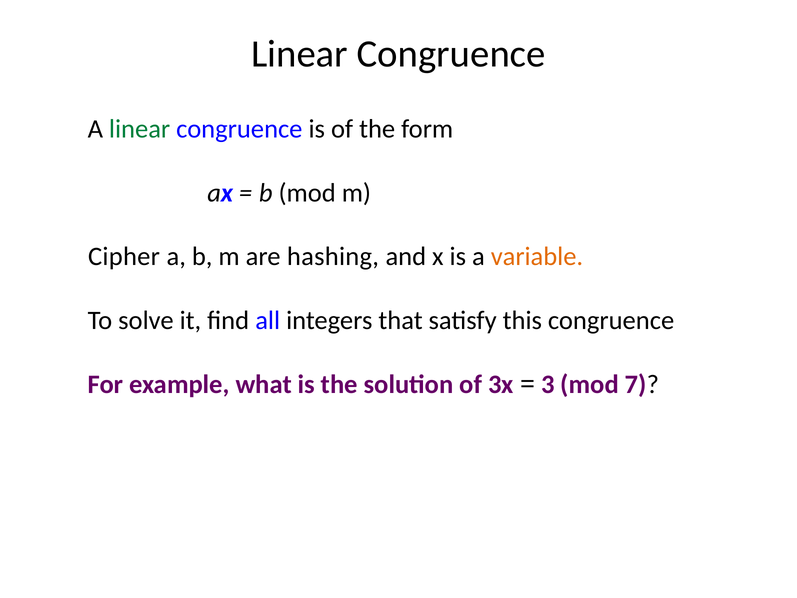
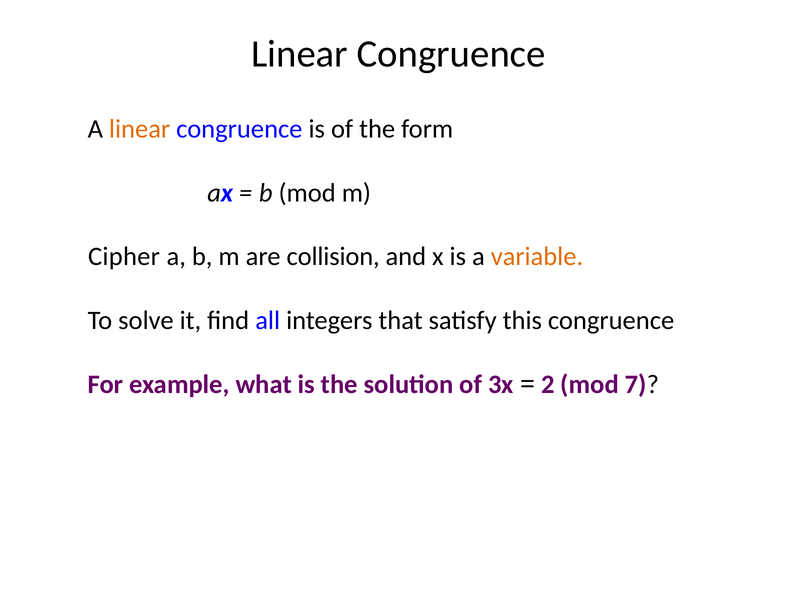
linear colour: green -> orange (140, 129)
hashing: hashing -> collision (333, 257)
3: 3 -> 2 (548, 384)
